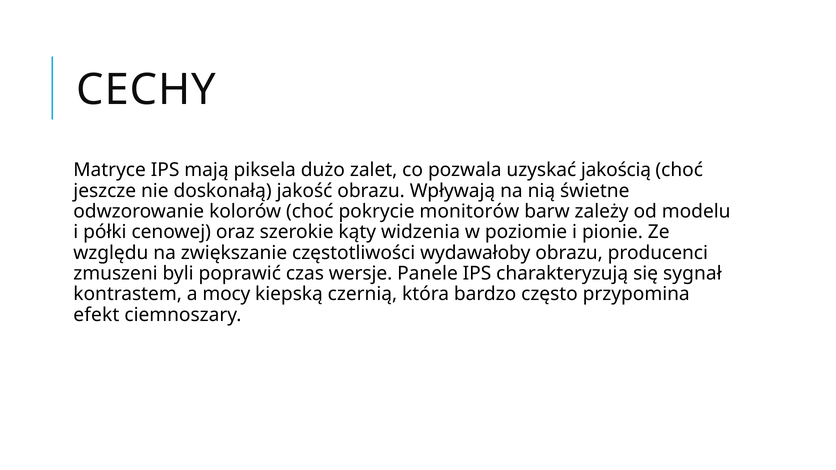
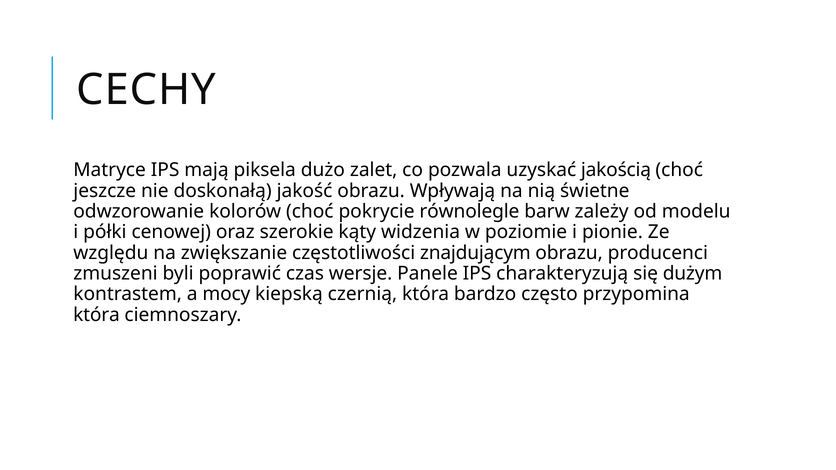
monitorów: monitorów -> równolegle (469, 211)
wydawałoby: wydawałoby -> znajdującym (475, 253)
sygnał: sygnał -> dużym (693, 274)
efekt: efekt -> która (97, 315)
